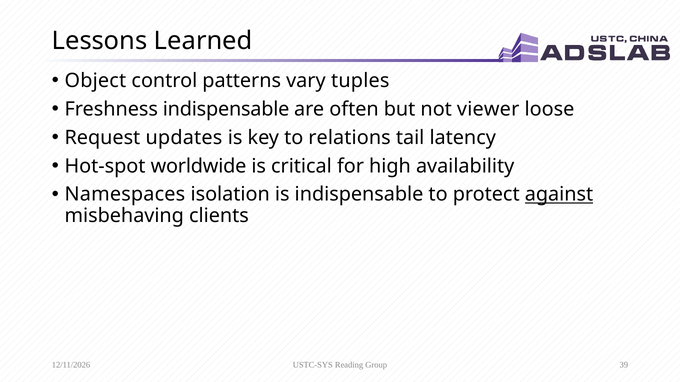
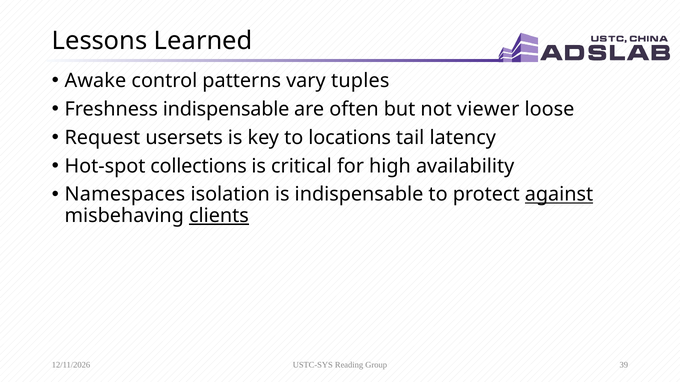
Object: Object -> Awake (95, 81)
updates: updates -> usersets (184, 138)
relations: relations -> locations (350, 138)
worldwide: worldwide -> collections (199, 166)
clients underline: none -> present (219, 216)
